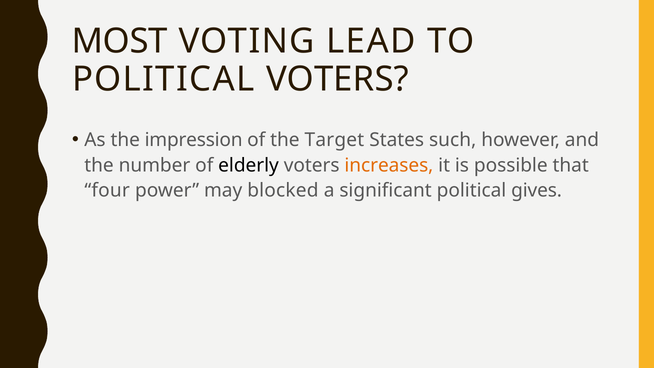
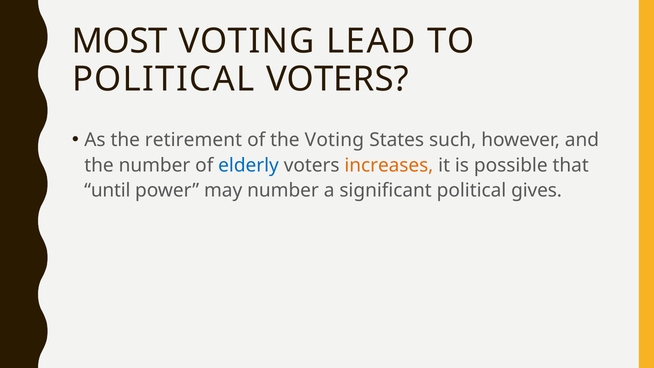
impression: impression -> retirement (193, 140)
the Target: Target -> Voting (334, 140)
elderly colour: black -> blue (249, 165)
four: four -> until (107, 190)
may blocked: blocked -> number (283, 190)
